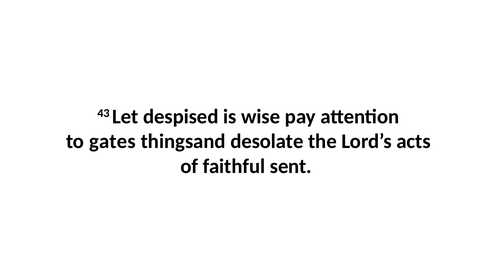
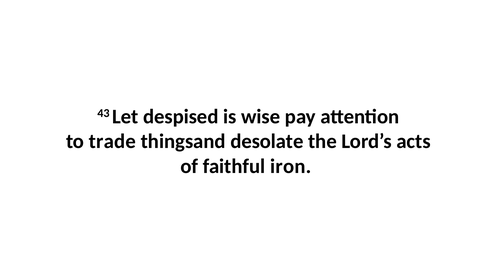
gates: gates -> trade (112, 141)
sent: sent -> iron (291, 166)
